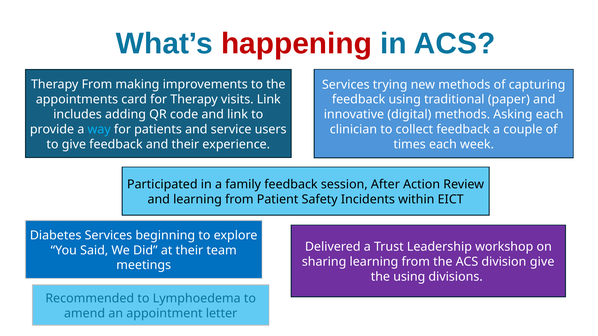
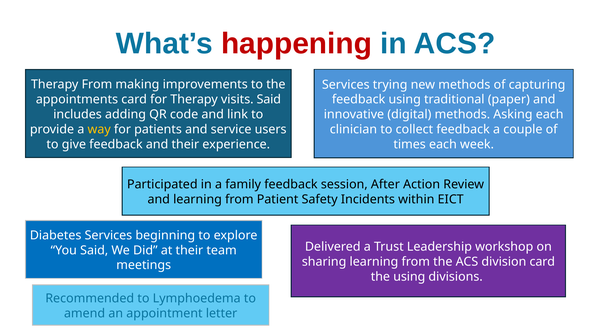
visits Link: Link -> Said (269, 100)
way colour: light blue -> yellow (99, 129)
division give: give -> card (542, 262)
